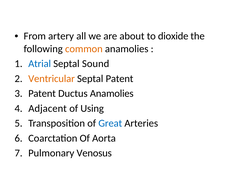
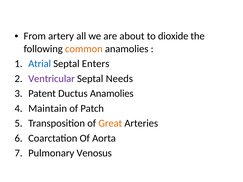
Sound: Sound -> Enters (96, 64)
Ventricular colour: orange -> purple (52, 79)
Septal Patent: Patent -> Needs (119, 79)
Adjacent: Adjacent -> Maintain (48, 109)
Using: Using -> Patch (92, 109)
Great colour: blue -> orange (110, 123)
